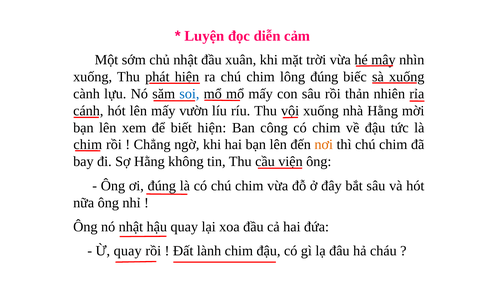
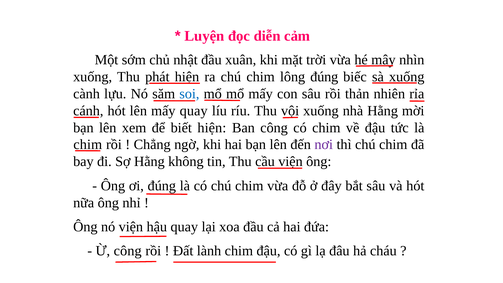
mấy vườn: vườn -> quay (194, 111)
nơi colour: orange -> purple (324, 145)
nó nhật: nhật -> viện (131, 227)
Ừ quay: quay -> công (128, 251)
